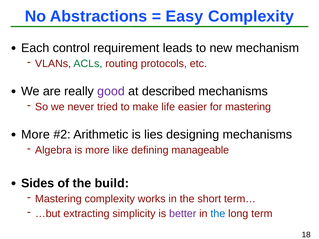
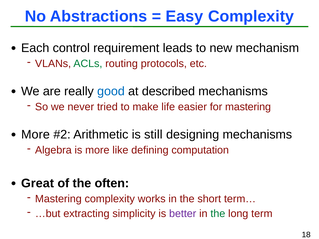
good colour: purple -> blue (111, 91)
lies: lies -> still (153, 135)
manageable: manageable -> computation (200, 150)
Sides: Sides -> Great (38, 183)
build: build -> often (112, 183)
the colour: blue -> green (218, 214)
